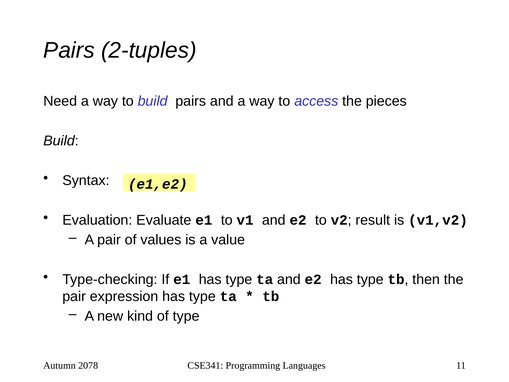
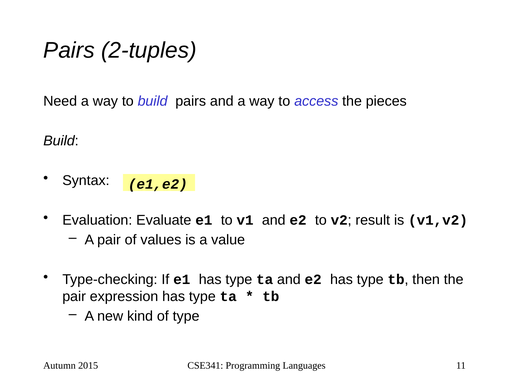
2078: 2078 -> 2015 (88, 365)
